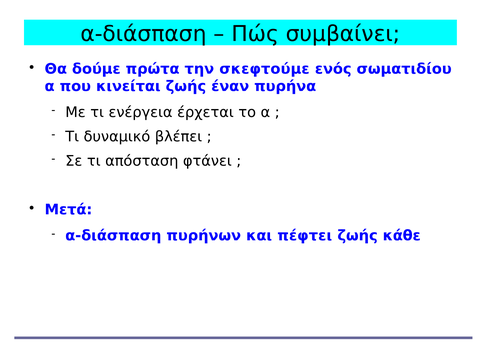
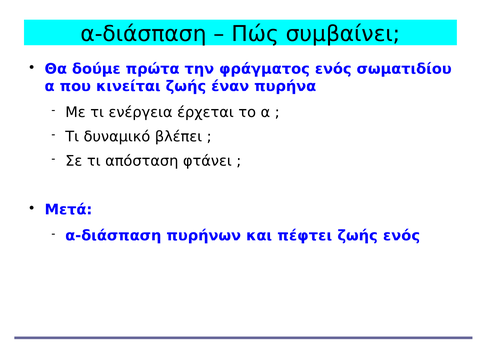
σκεφτούμε: σκεφτούμε -> φράγματος (264, 69)
ζωής κάθε: κάθε -> ενός (402, 236)
